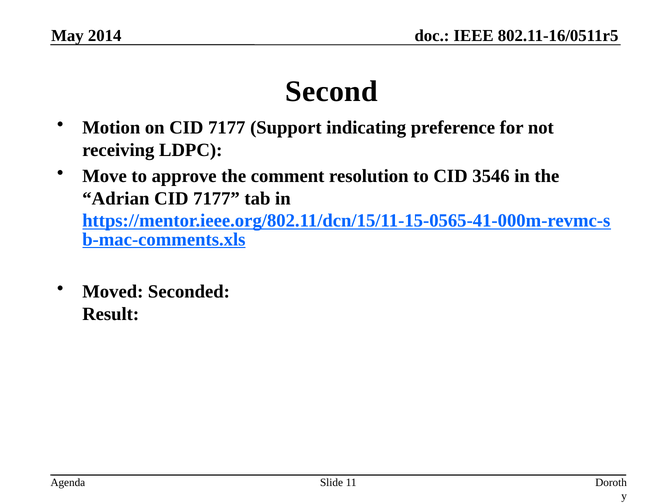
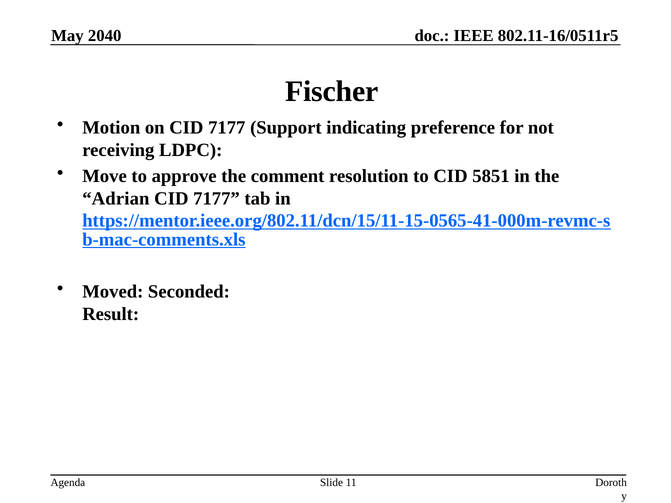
2014: 2014 -> 2040 (105, 36)
Second: Second -> Fischer (332, 92)
3546: 3546 -> 5851 (491, 176)
